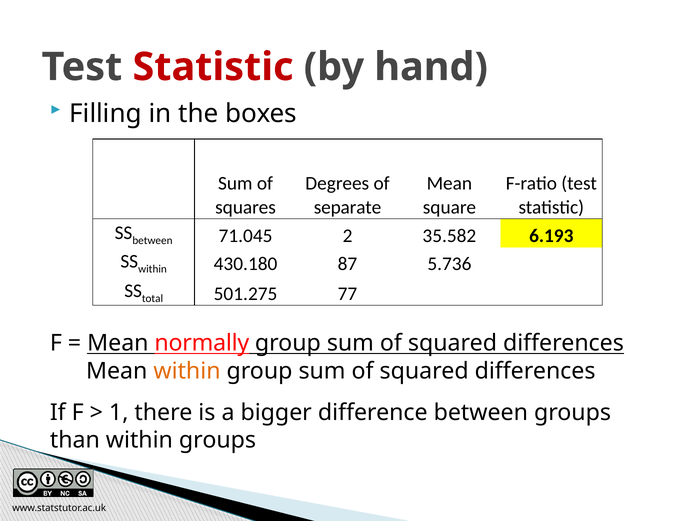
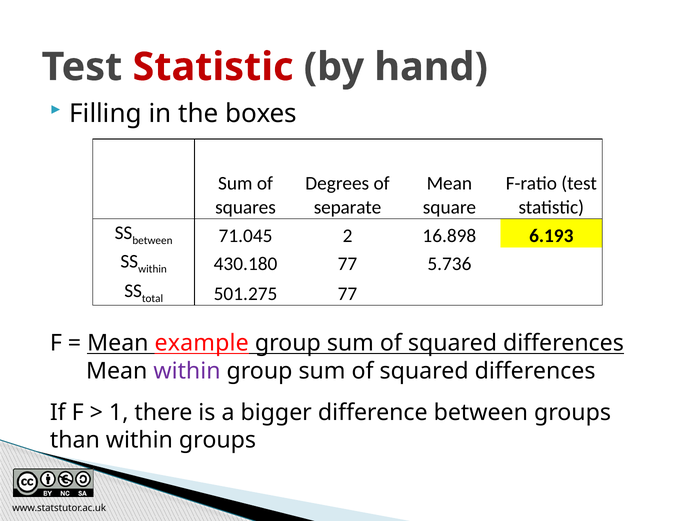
35.582: 35.582 -> 16.898 (449, 236)
430.180 87: 87 -> 77 (347, 264)
normally: normally -> example (202, 343)
within colour: orange -> purple (187, 371)
